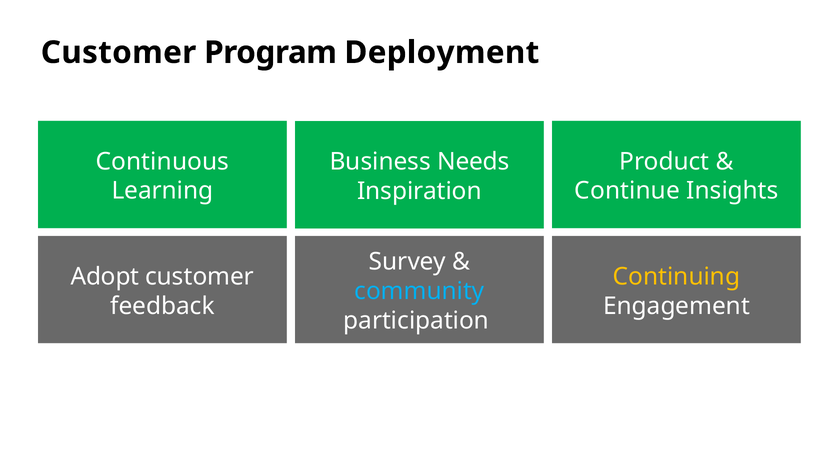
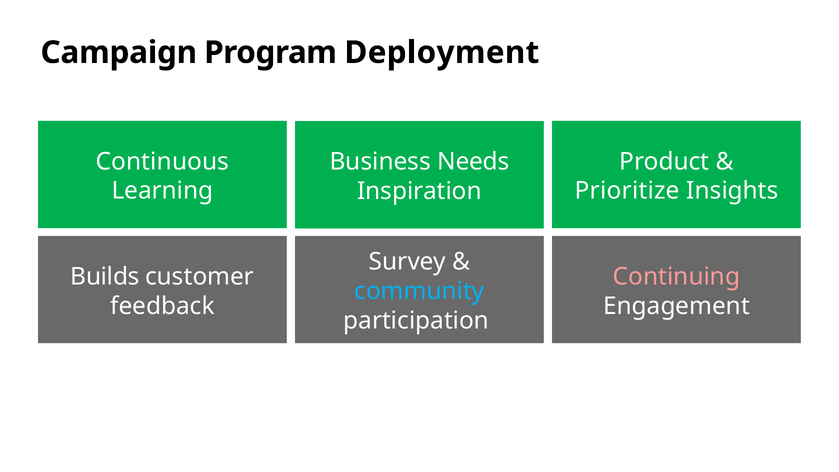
Customer: Customer -> Campaign (119, 53)
Continue: Continue -> Prioritize (627, 191)
Adopt: Adopt -> Builds (105, 277)
Continuing colour: yellow -> pink (677, 277)
